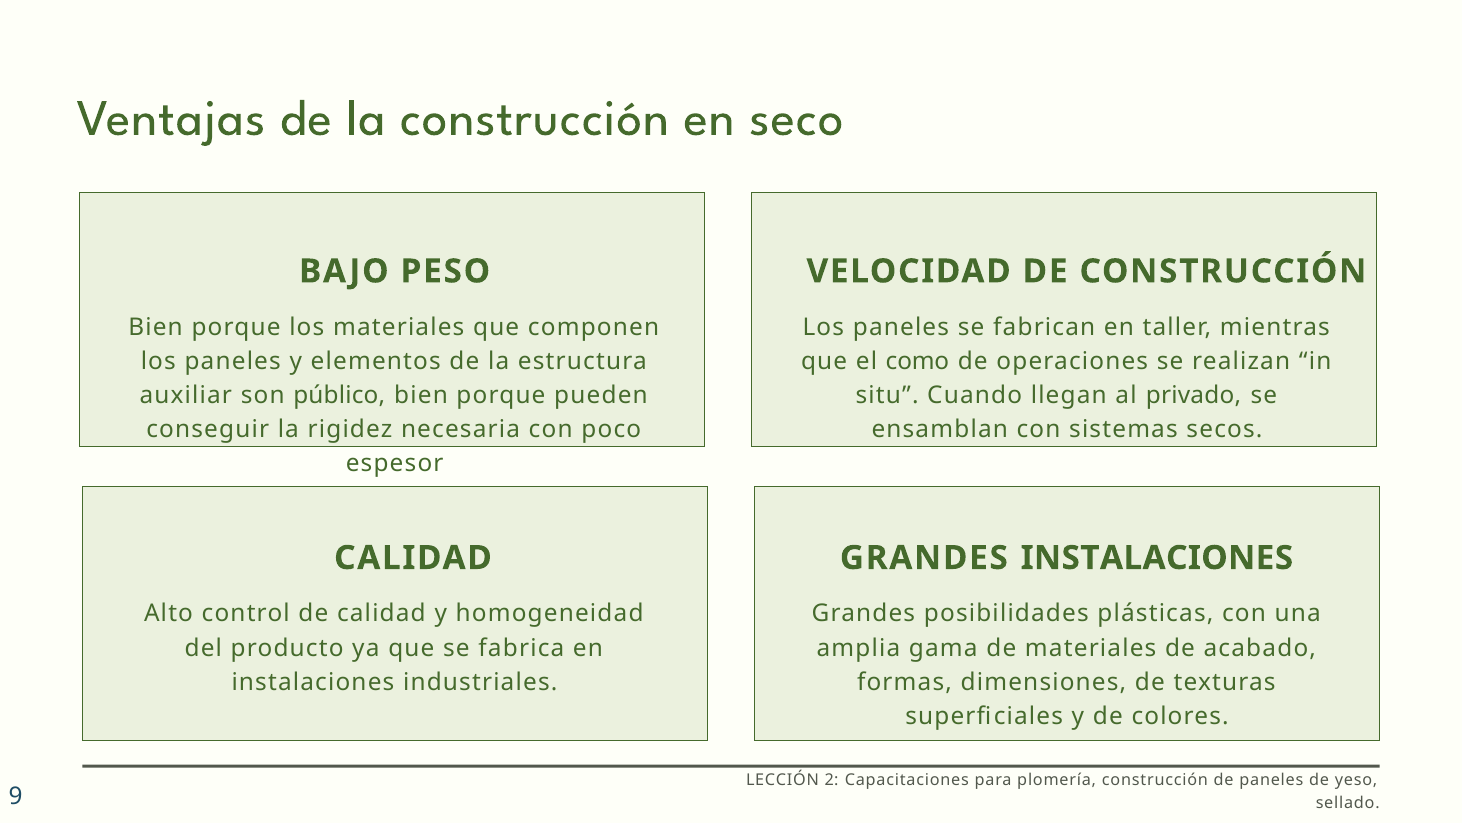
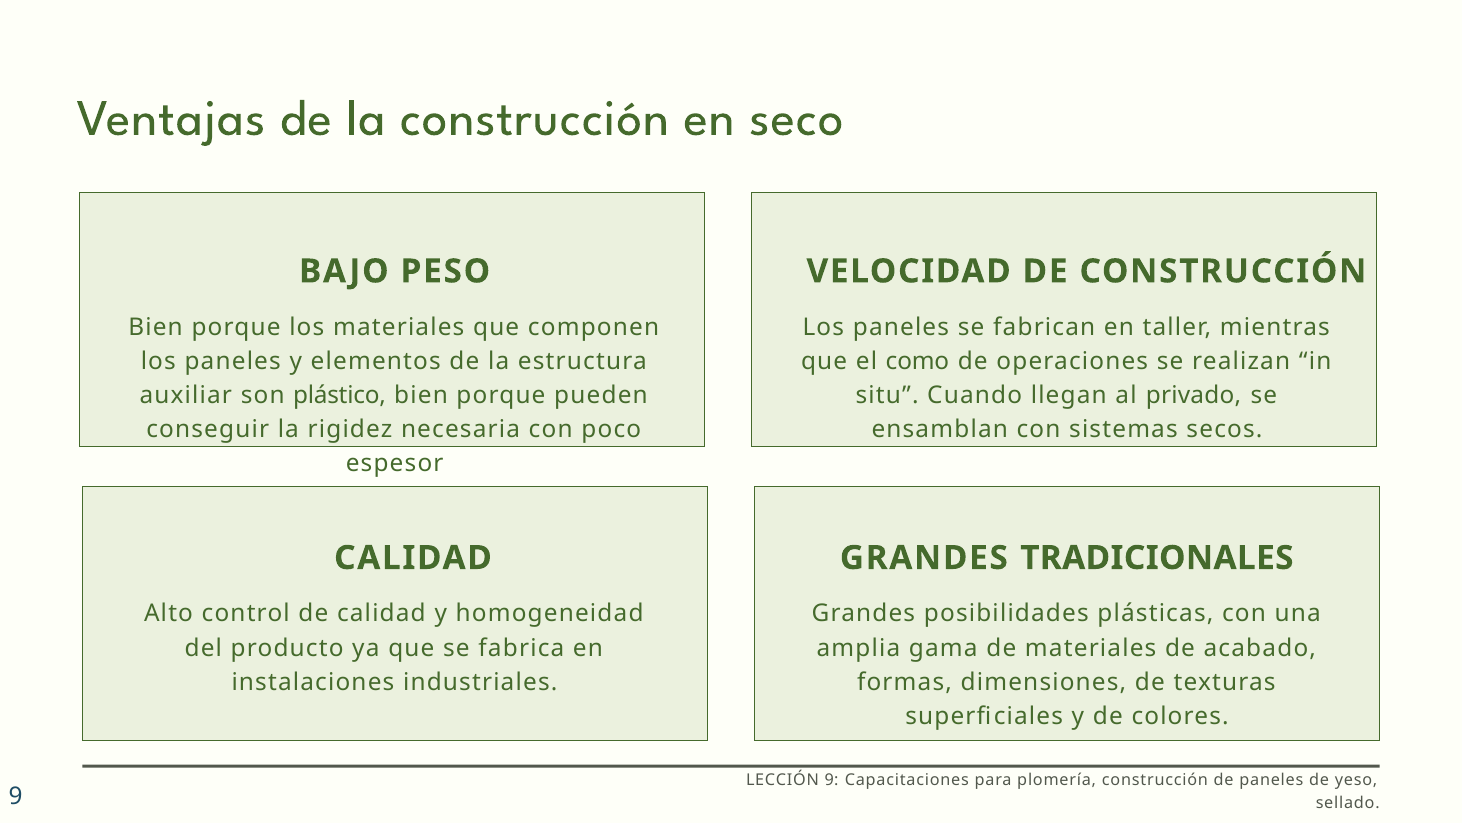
público: público -> plástico (339, 395)
GRANDES INSTALACIONES: INSTALACIONES -> TRADICIONALES (1157, 558)
LECCIÓN 2: 2 -> 9 (832, 779)
